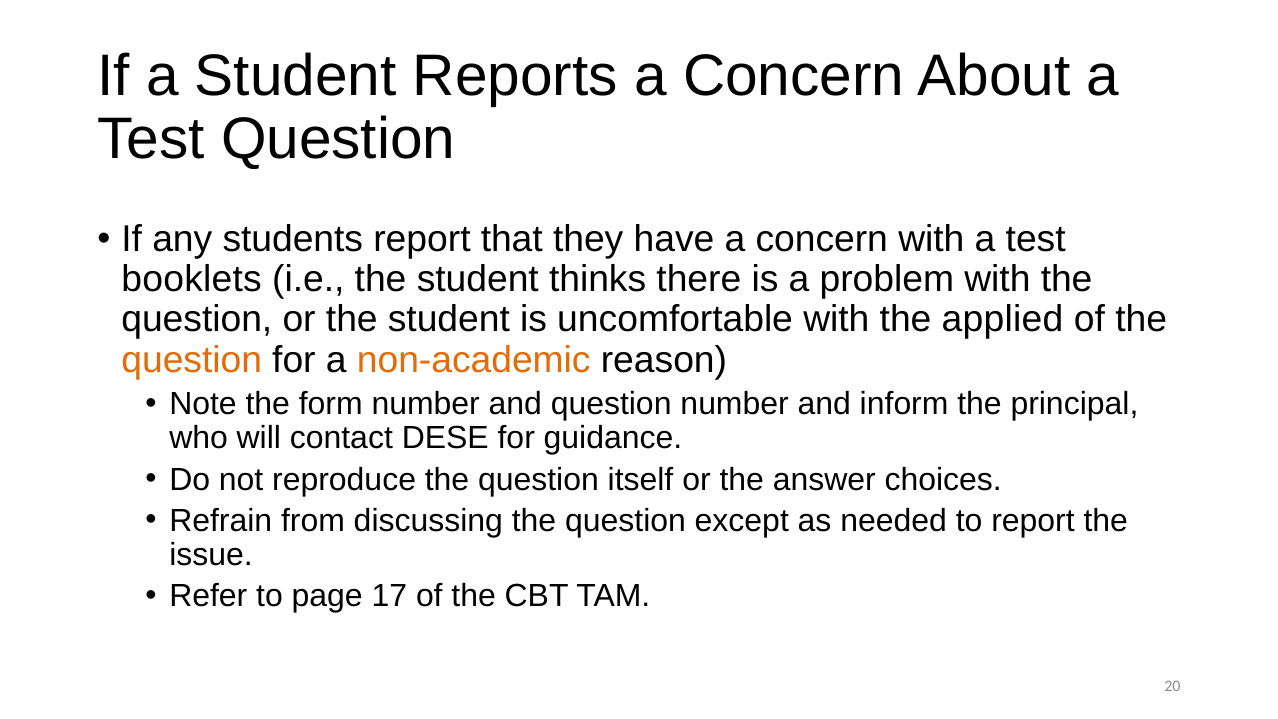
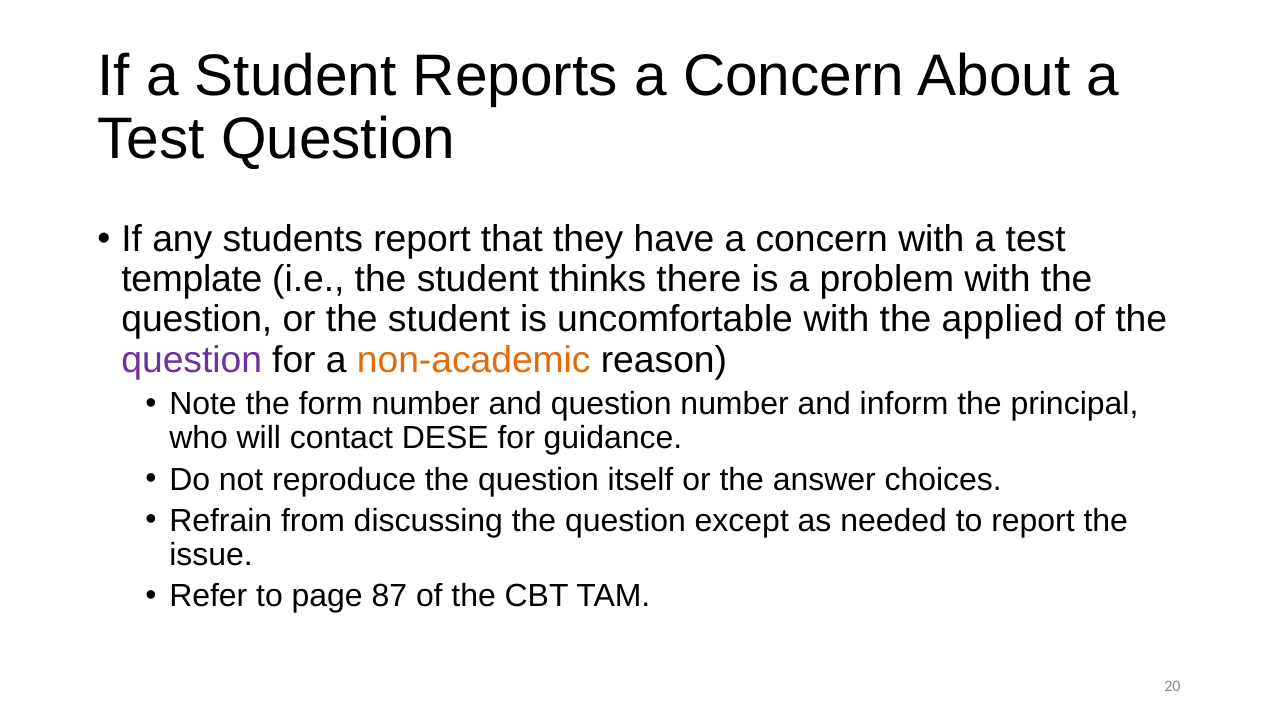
booklets: booklets -> template (192, 279)
question colour: orange -> purple (192, 360)
17: 17 -> 87 (389, 596)
